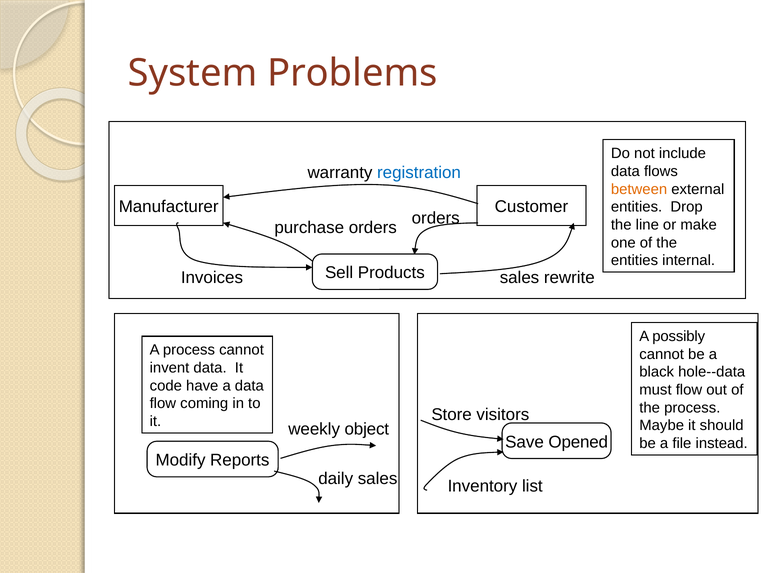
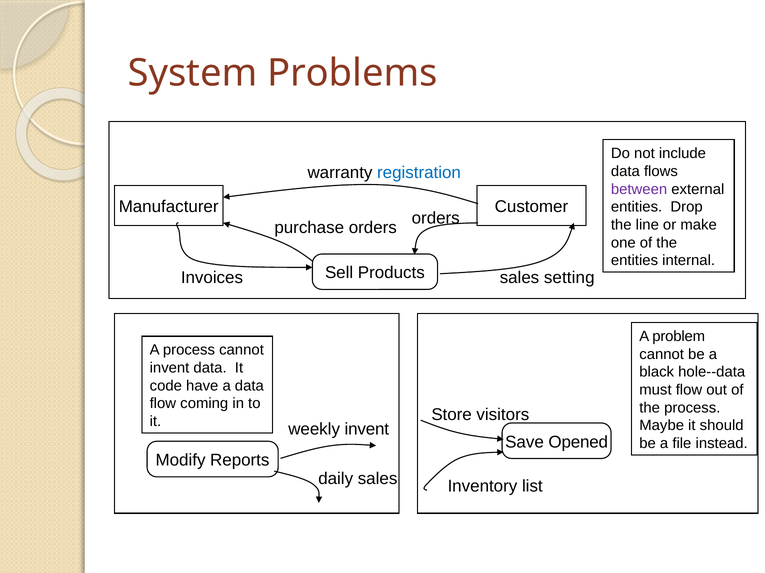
between colour: orange -> purple (639, 189)
rewrite: rewrite -> setting (569, 278)
possibly: possibly -> problem (679, 337)
weekly object: object -> invent (367, 430)
